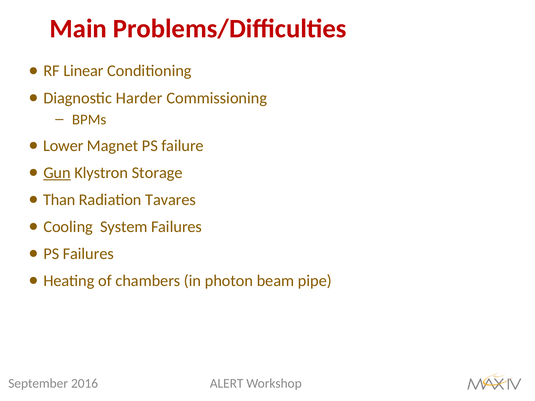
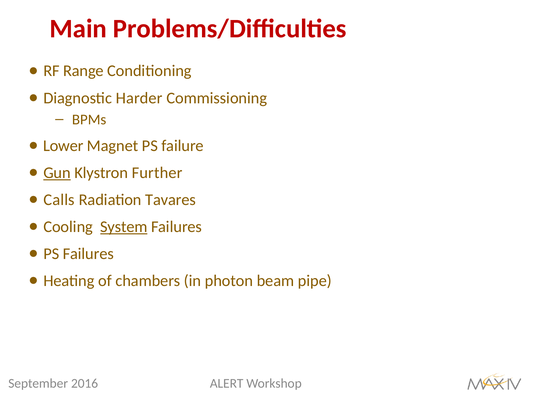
Linear: Linear -> Range (84, 71)
Storage: Storage -> Further (157, 173)
Than: Than -> Calls (59, 200)
System underline: none -> present (124, 227)
